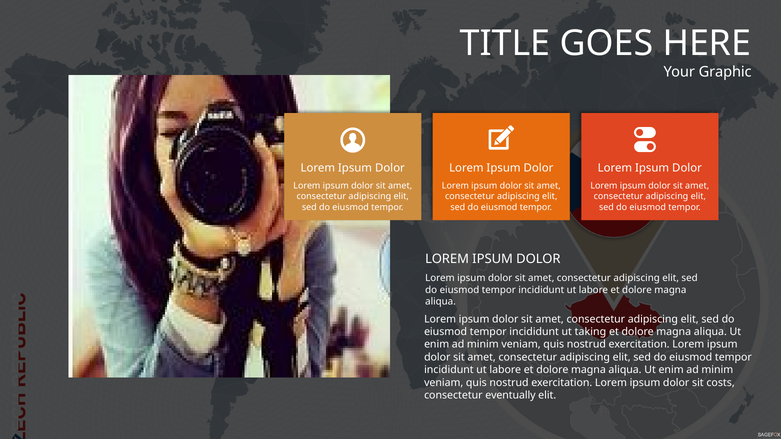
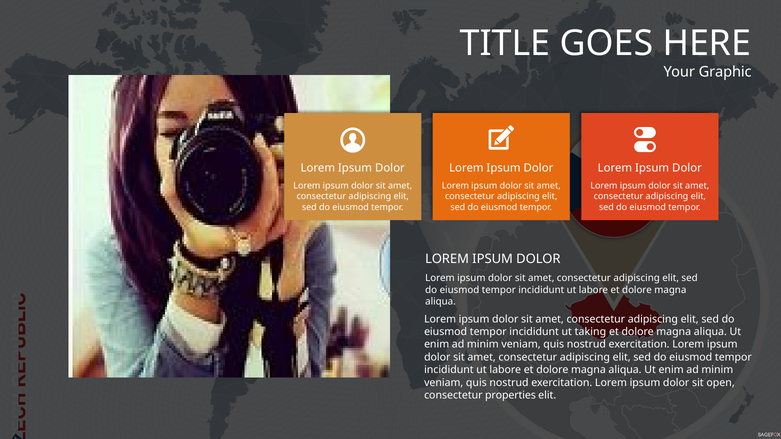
costs: costs -> open (721, 383)
eventually: eventually -> properties (510, 396)
